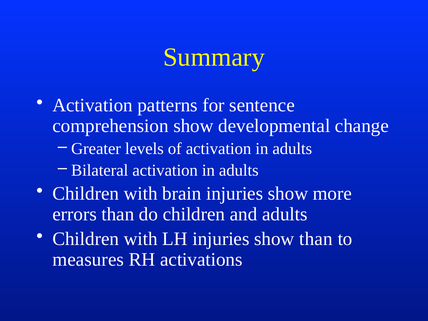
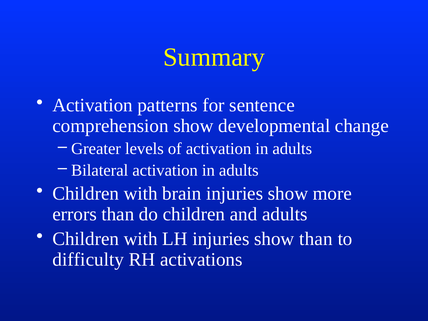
measures: measures -> difficulty (88, 259)
